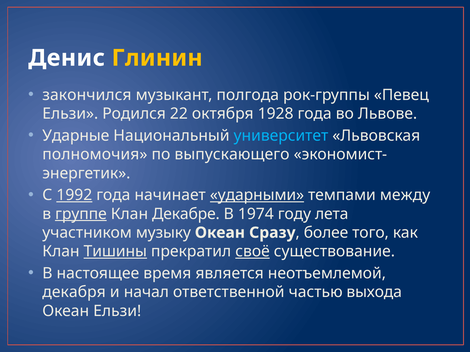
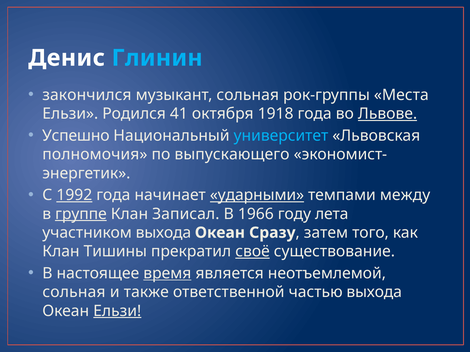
Глинин colour: yellow -> light blue (157, 58)
музыкант полгода: полгода -> сольная (248, 95)
Певец: Певец -> Места (401, 95)
22: 22 -> 41 (179, 114)
1928: 1928 -> 1918 (276, 114)
Львове underline: none -> present (388, 114)
Ударные: Ударные -> Успешно (76, 136)
Декабре: Декабре -> Записал (186, 214)
1974: 1974 -> 1966 (256, 214)
участником музыку: музыку -> выхода (163, 233)
более: более -> затем (326, 233)
Тишины underline: present -> none (115, 252)
время underline: none -> present (167, 274)
декабря: декабря -> сольная (74, 292)
начал: начал -> также (146, 292)
Ельзи underline: none -> present (117, 311)
